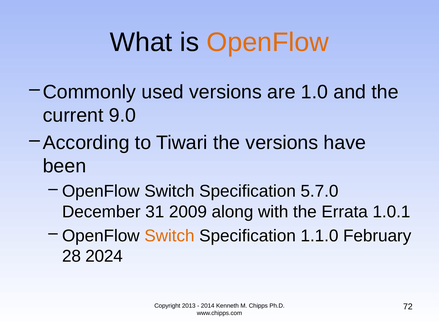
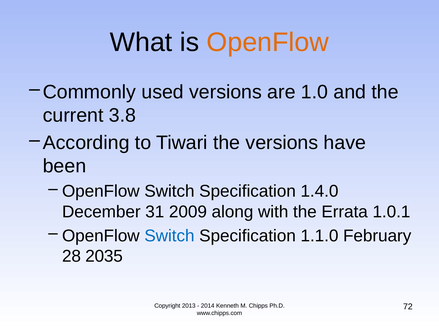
9.0: 9.0 -> 3.8 (123, 116)
5.7.0: 5.7.0 -> 1.4.0 (319, 191)
Switch colour: orange -> blue (169, 236)
2024: 2024 -> 2035 (104, 256)
